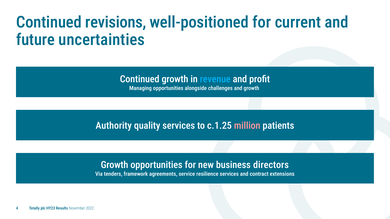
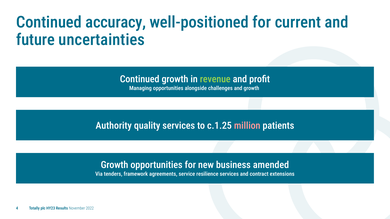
revisions: revisions -> accuracy (116, 22)
revenue colour: light blue -> light green (215, 79)
directors: directors -> amended (271, 165)
